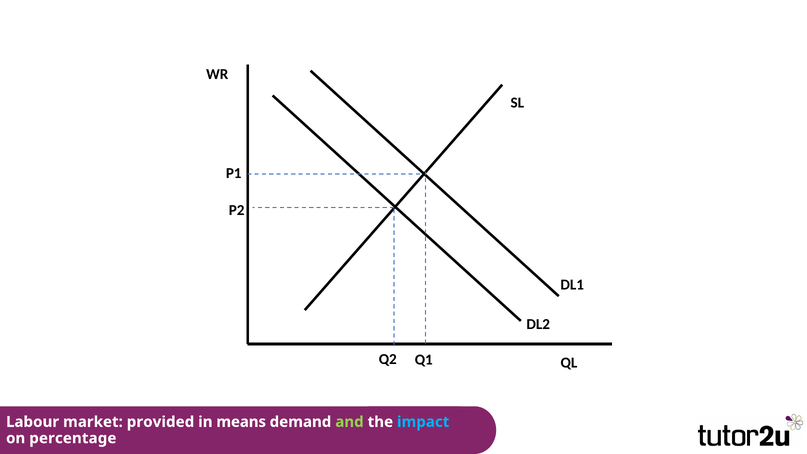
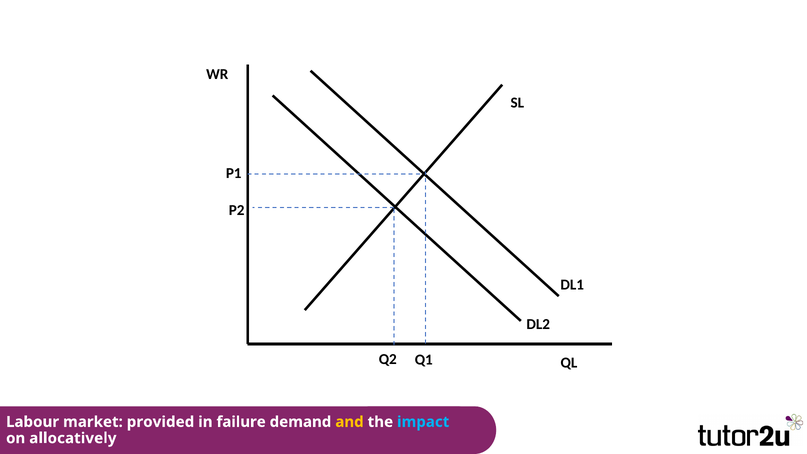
means: means -> failure (241, 422)
and colour: light green -> yellow (350, 422)
percentage: percentage -> allocatively (73, 438)
